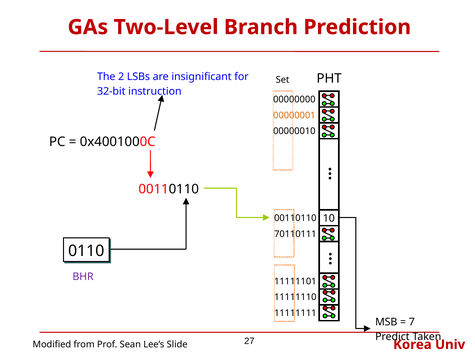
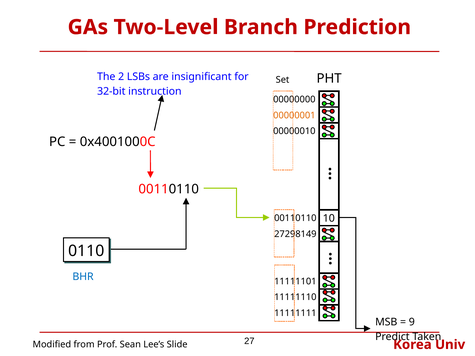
70110111: 70110111 -> 27298149 (295, 234)
BHR colour: purple -> blue (83, 277)
7: 7 -> 9 (412, 322)
